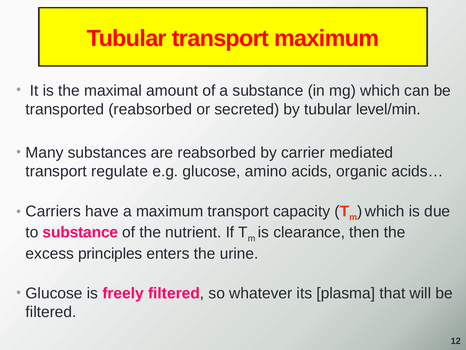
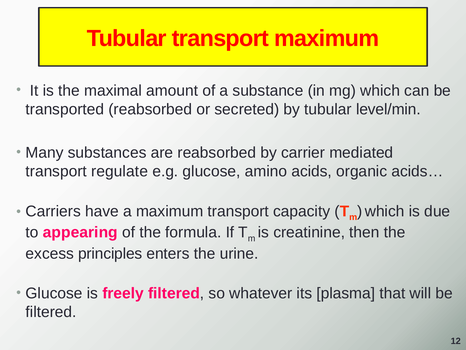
to substance: substance -> appearing (80, 232)
nutrient: nutrient -> formula (193, 232)
clearance: clearance -> creatinine (309, 232)
